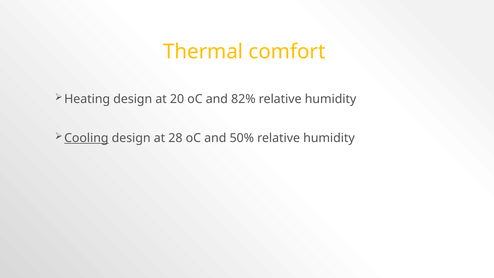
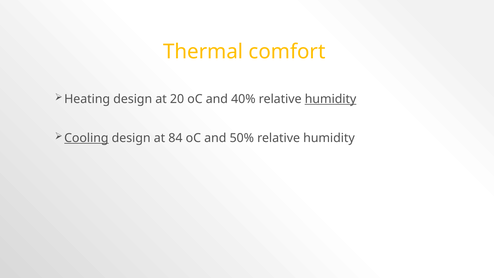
82%: 82% -> 40% (243, 99)
humidity underline: none -> present (331, 99)
28: 28 -> 84 (175, 138)
